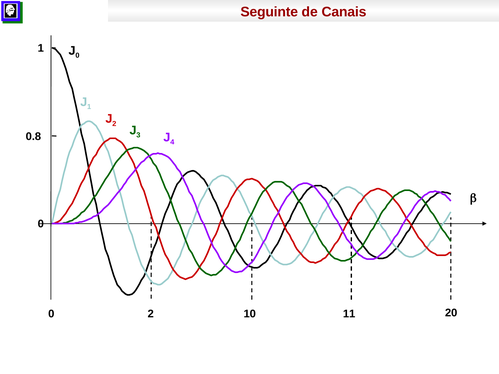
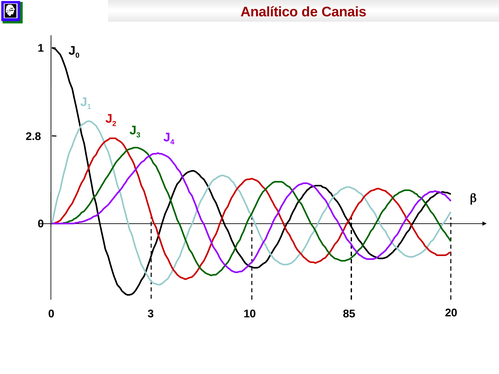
Seguinte: Seguinte -> Analítico (269, 12)
0.8: 0.8 -> 2.8 (33, 137)
0 2: 2 -> 3 (151, 314)
11: 11 -> 85 (349, 314)
